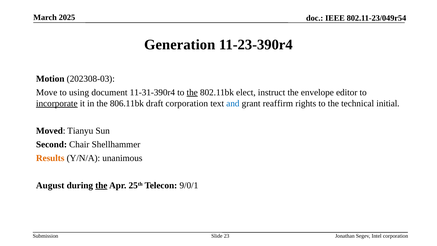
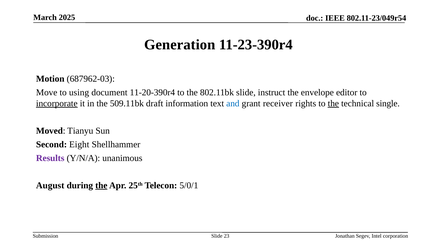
202308-03: 202308-03 -> 687962-03 (91, 79)
11-31-390r4: 11-31-390r4 -> 11-20-390r4 (152, 92)
the underline: present -> none (192, 92)
802.11bk elect: elect -> slide (246, 92)
806.11bk: 806.11bk -> 509.11bk (127, 103)
draft corporation: corporation -> information (187, 103)
reaffirm: reaffirm -> receiver (278, 103)
the underline: none -> present (333, 103)
initial: initial -> single (388, 103)
Chair: Chair -> Eight (79, 144)
Results colour: orange -> purple (50, 158)
9/0/1: 9/0/1 -> 5/0/1 (189, 185)
